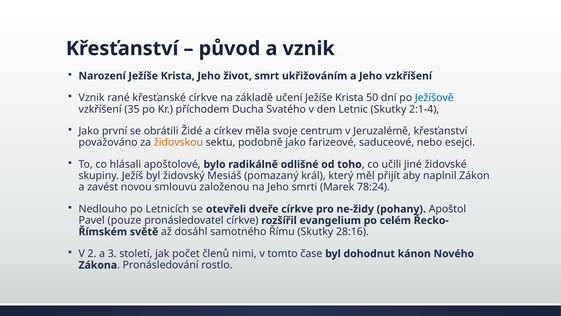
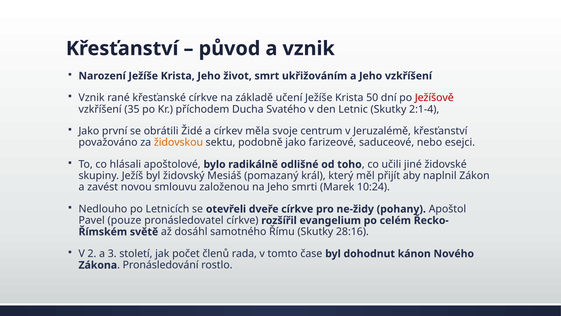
Ježíšově colour: blue -> red (434, 98)
78:24: 78:24 -> 10:24 (373, 187)
nimi: nimi -> rada (244, 253)
